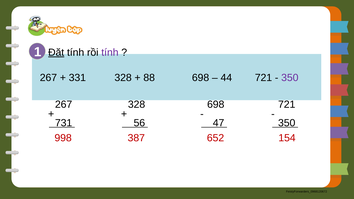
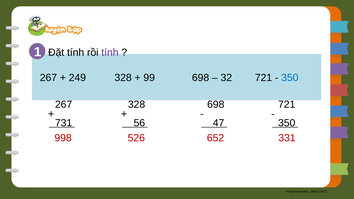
Đặt underline: present -> none (56, 53)
331: 331 -> 249 (77, 78)
88: 88 -> 99 (149, 78)
44: 44 -> 32 (226, 78)
350 colour: purple -> blue (290, 78)
387: 387 -> 526 (136, 138)
154: 154 -> 331 (287, 138)
